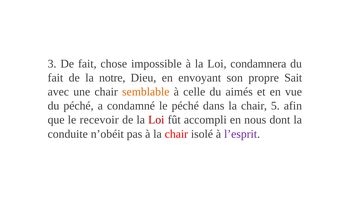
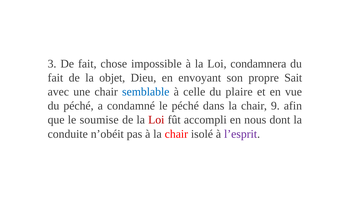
notre: notre -> objet (112, 78)
semblable colour: orange -> blue (146, 92)
aimés: aimés -> plaire (239, 92)
5: 5 -> 9 (275, 106)
recevoir: recevoir -> soumise (99, 120)
